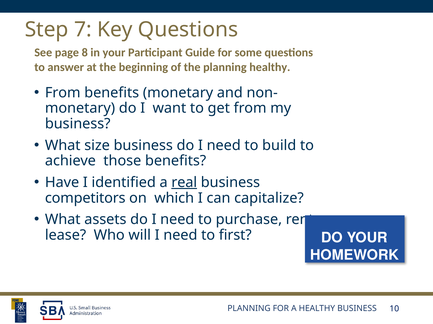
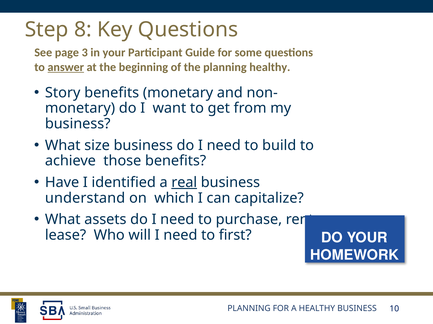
7: 7 -> 8 (83, 30)
8: 8 -> 3 (85, 53)
answer underline: none -> present (66, 67)
From: From -> Story (63, 93)
competitors: competitors -> understand (85, 198)
